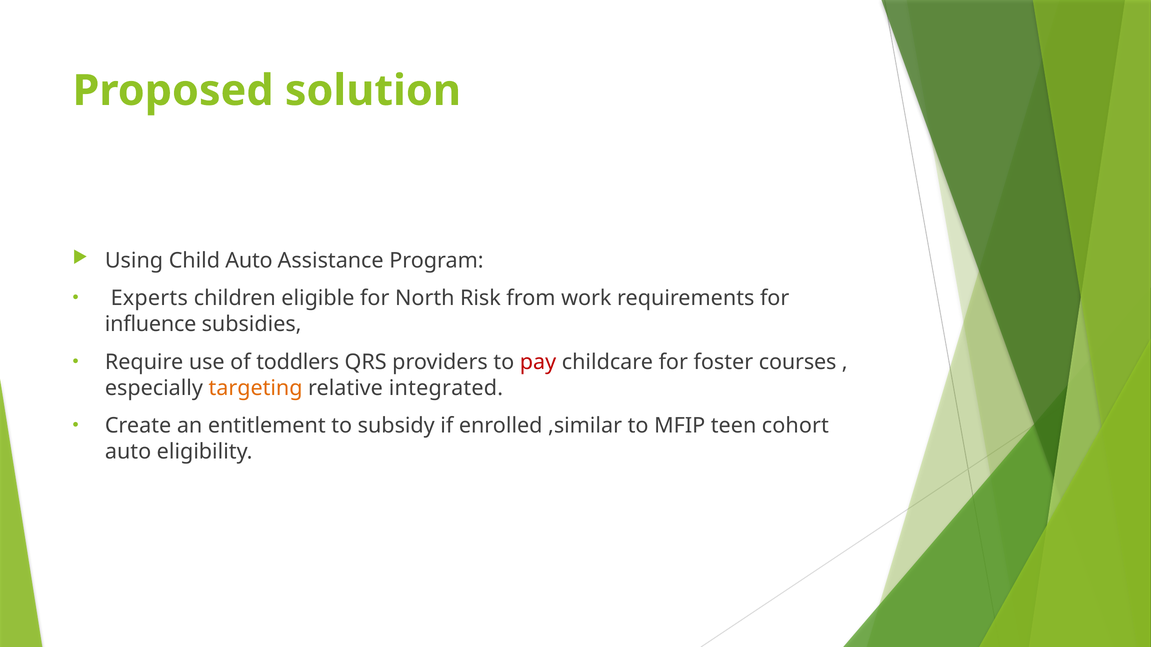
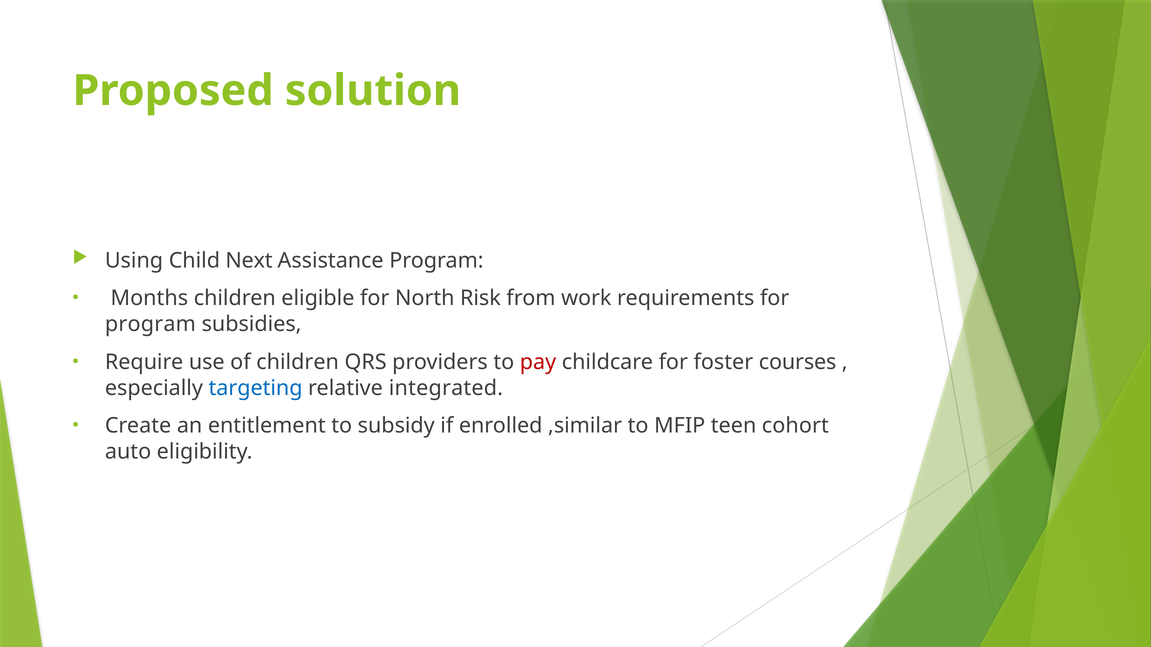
Child Auto: Auto -> Next (249, 261)
Experts: Experts -> Months (149, 299)
influence: influence -> program (150, 324)
of toddlers: toddlers -> children (298, 362)
targeting colour: orange -> blue (256, 388)
